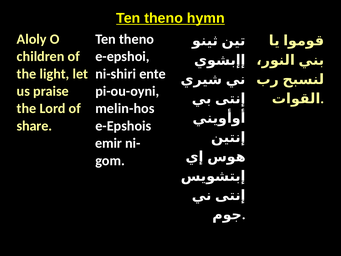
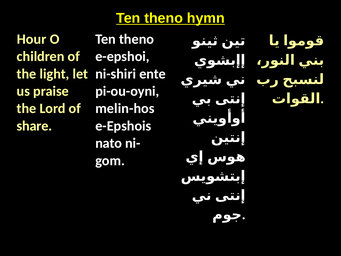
Aloly: Aloly -> Hour (32, 39)
emir: emir -> nato (109, 143)
